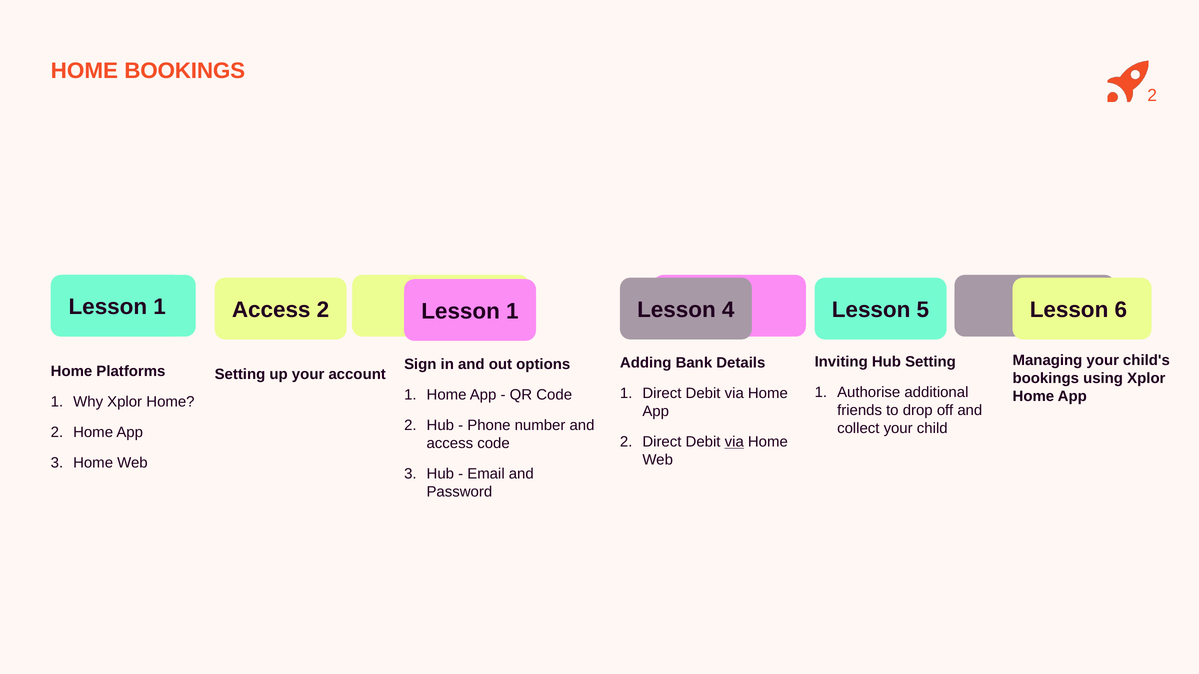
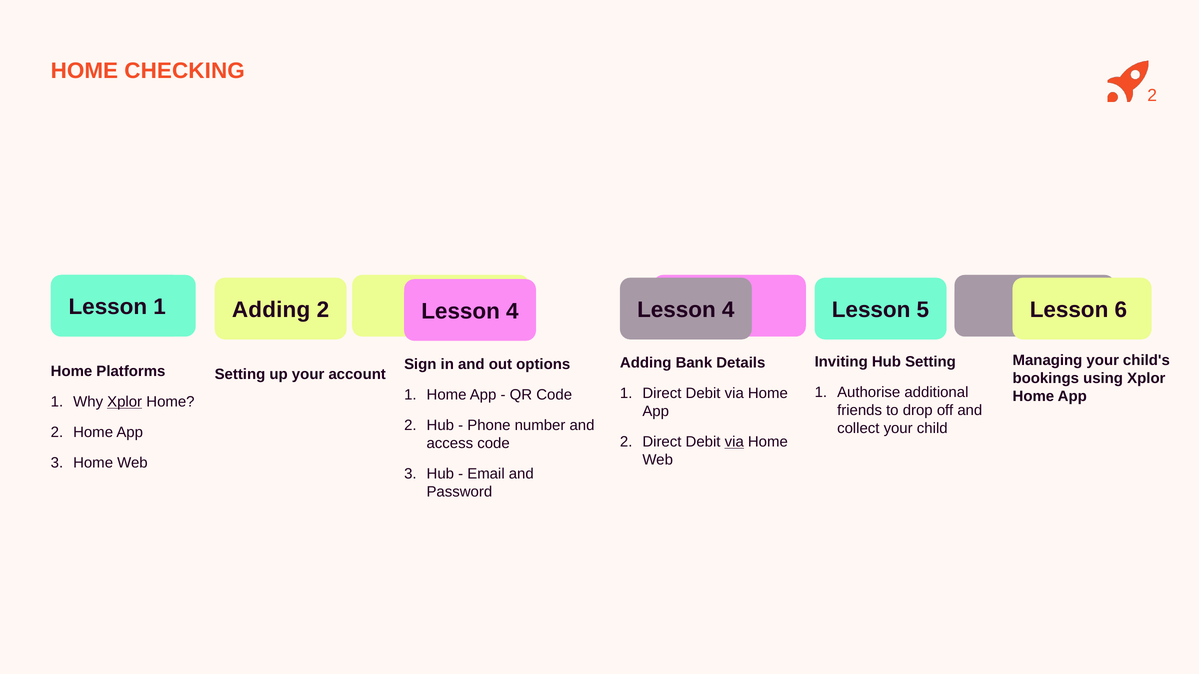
HOME BOOKINGS: BOOKINGS -> CHECKING (185, 71)
Access: Access -> Adding (271, 310)
2 Lesson 1: 1 -> 4 (512, 312)
Xplor underline: none -> present (125, 402)
